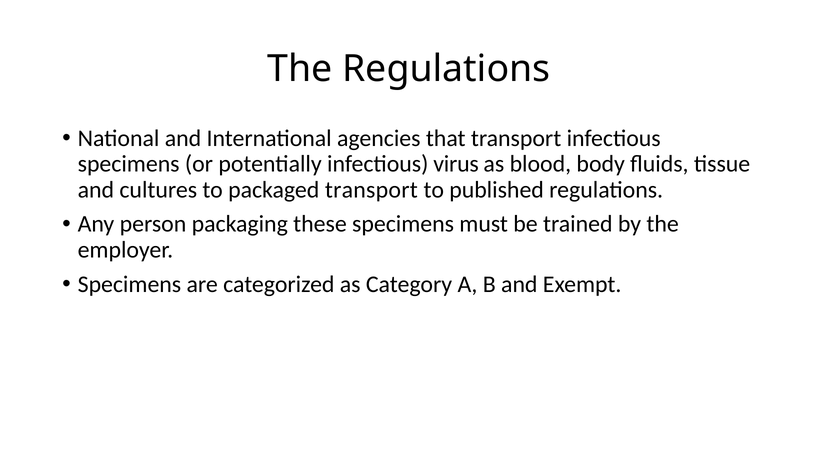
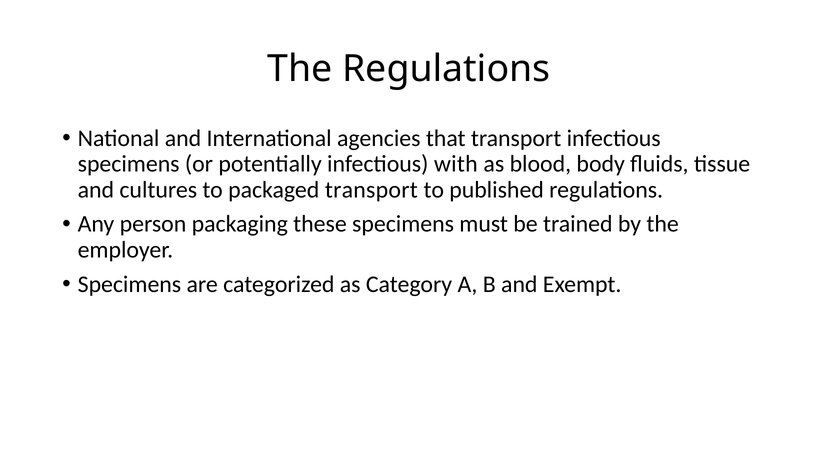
virus: virus -> with (456, 164)
